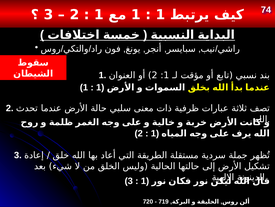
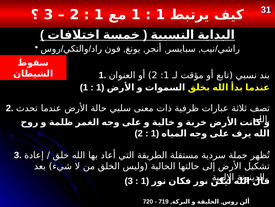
74: 74 -> 31 (266, 10)
